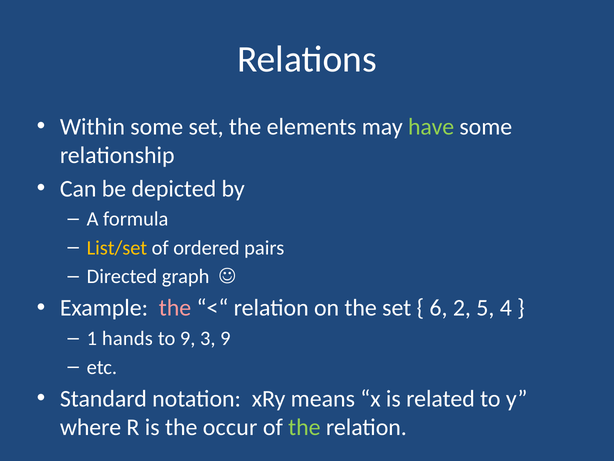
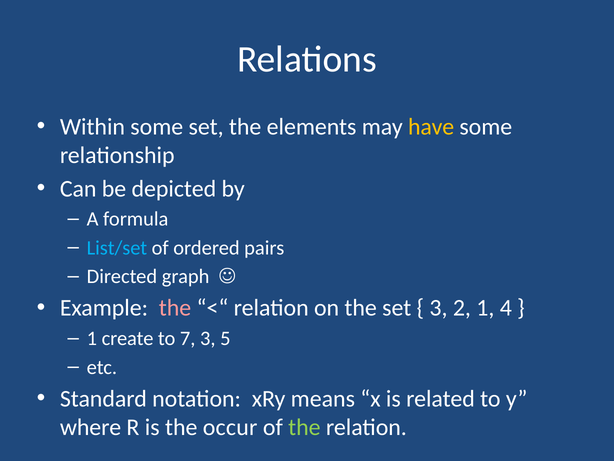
have colour: light green -> yellow (431, 126)
List/set colour: yellow -> light blue (117, 248)
6: 6 -> 3 (439, 308)
2 5: 5 -> 1 (485, 308)
hands: hands -> create (128, 338)
to 9: 9 -> 7 (188, 338)
3 9: 9 -> 5 (225, 338)
